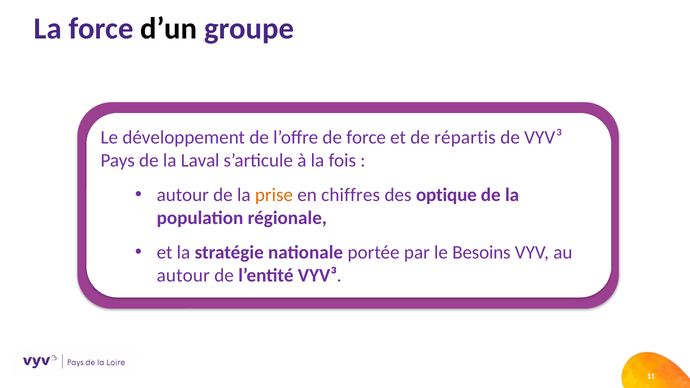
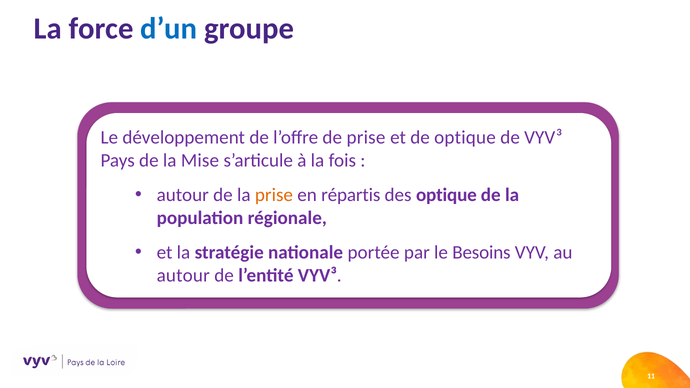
d’un colour: black -> blue (169, 29)
de force: force -> prise (366, 138)
de répartis: répartis -> optique (465, 138)
Laval: Laval -> Mise (200, 161)
chiffres: chiffres -> répartis (351, 195)
